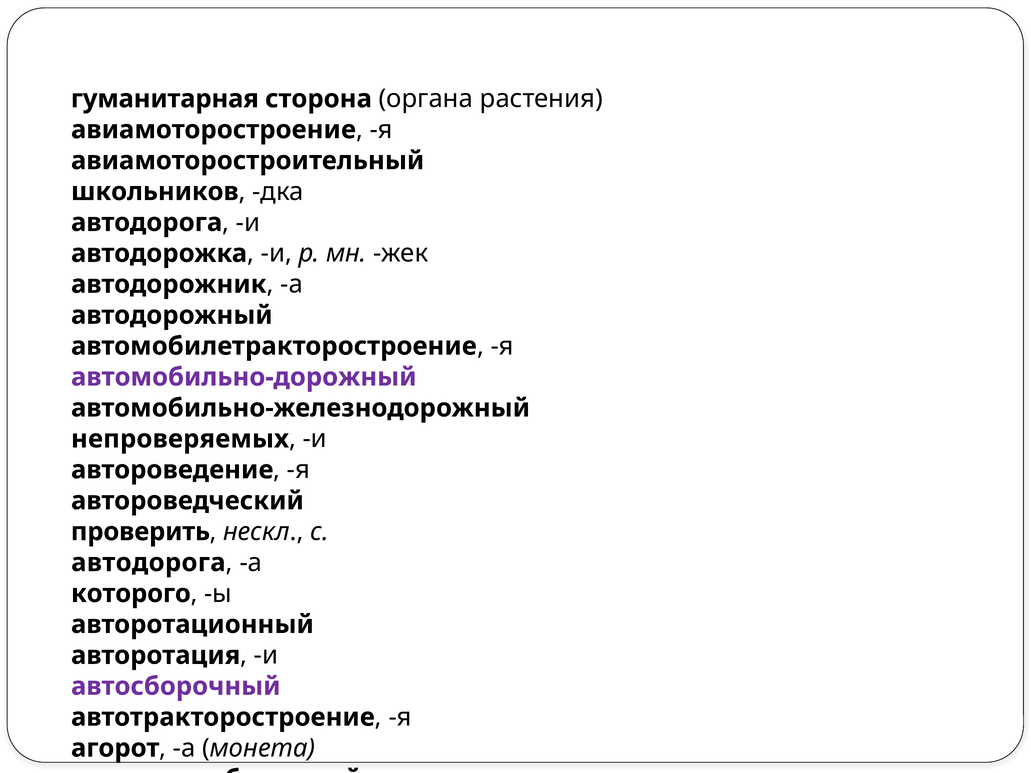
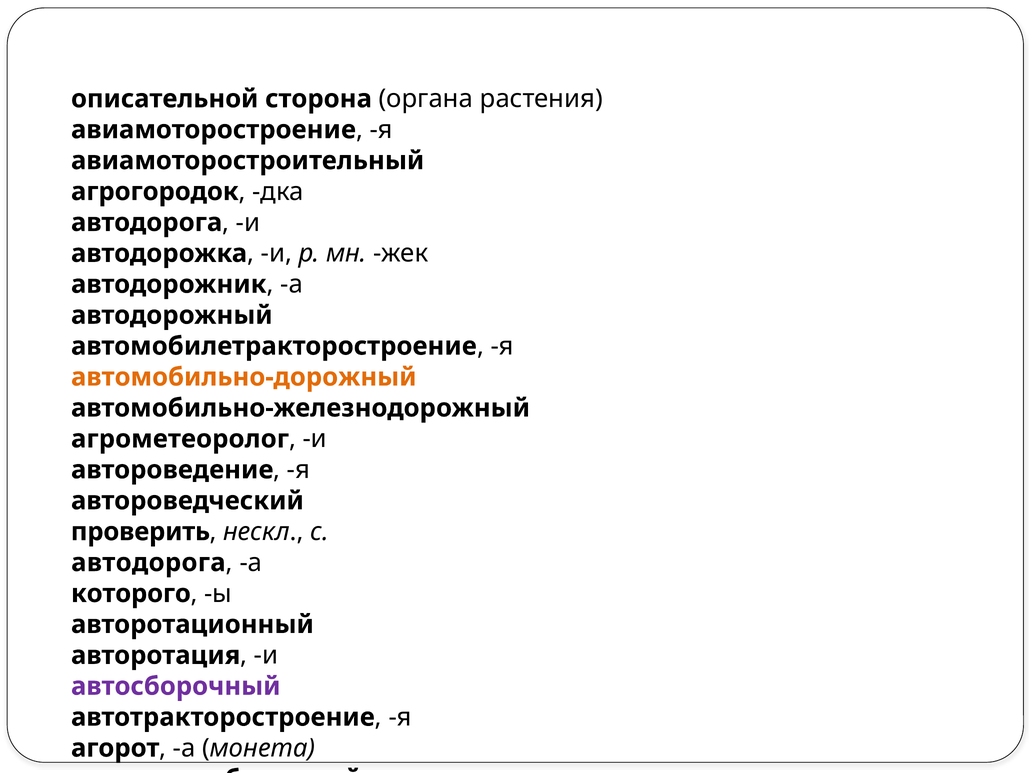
гуманитарная: гуманитарная -> описательной (165, 99)
школьников: школьников -> агрогородок (155, 192)
автомобильно-дорожный colour: purple -> orange (244, 377)
непроверяемых: непроверяемых -> агрометеоролог (180, 439)
